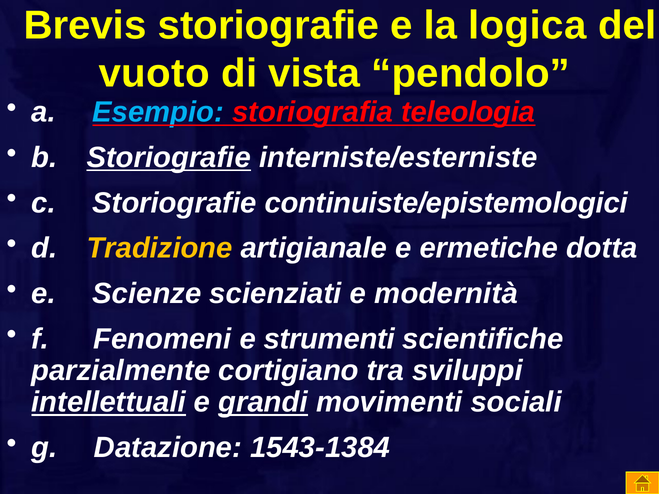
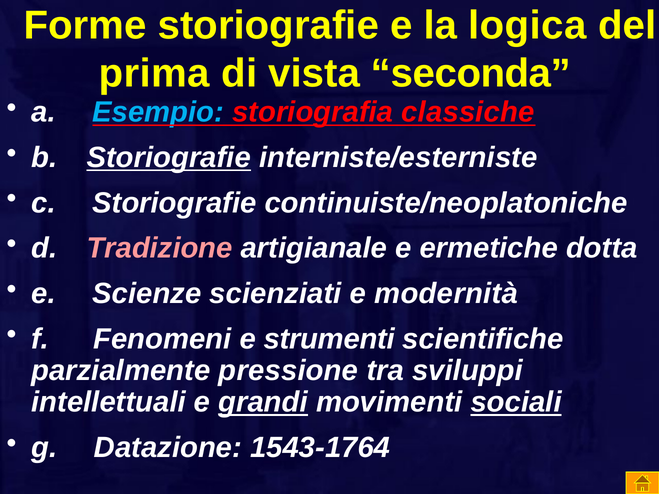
Brevis: Brevis -> Forme (85, 25)
vuoto: vuoto -> prima (154, 74)
pendolo: pendolo -> seconda (471, 74)
teleologia: teleologia -> classiche (468, 112)
continuiste/epistemologici: continuiste/epistemologici -> continuiste/neoplatoniche (446, 203)
Tradizione colour: yellow -> pink (160, 248)
cortigiano: cortigiano -> pressione (288, 371)
intellettuali underline: present -> none (109, 402)
sociali underline: none -> present (516, 402)
1543-1384: 1543-1384 -> 1543-1764 (320, 448)
